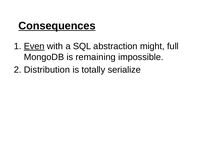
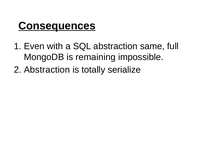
Even underline: present -> none (34, 46)
might: might -> same (152, 46)
Distribution: Distribution -> Abstraction (47, 70)
